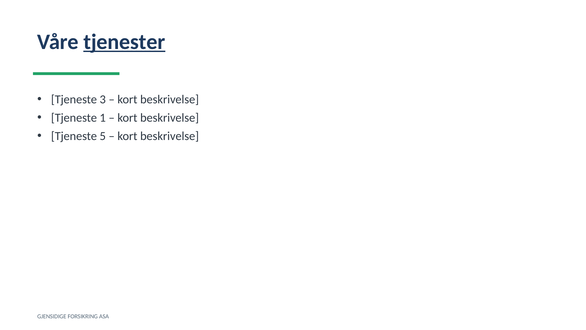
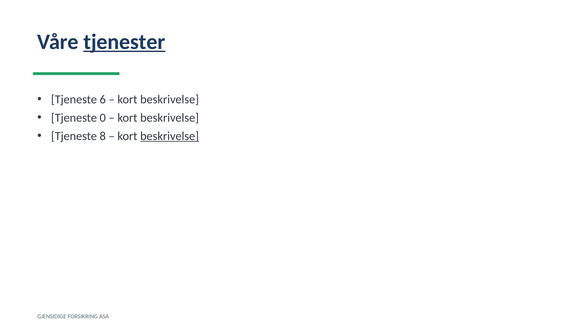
3: 3 -> 6 (103, 99)
1: 1 -> 0 (103, 118)
5: 5 -> 8 (103, 136)
beskrivelse underline: none -> present (170, 136)
